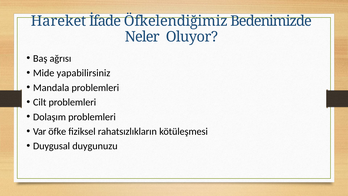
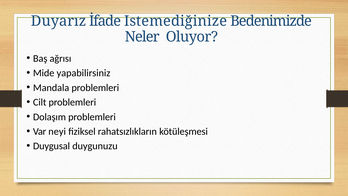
Hareket: Hareket -> Duyarız (59, 21)
Öfkelendiğimiz: Öfkelendiğimiz -> Istemediğinize (176, 21)
öfke: öfke -> neyi (57, 131)
